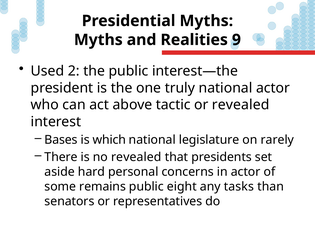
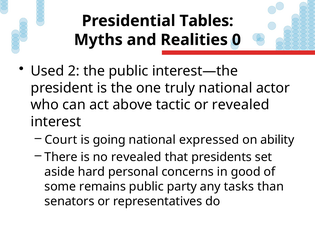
Presidential Myths: Myths -> Tables (206, 21)
9: 9 -> 0 (236, 40)
Bases: Bases -> Court (61, 139)
which: which -> going (109, 139)
legislature: legislature -> expressed (209, 139)
rarely: rarely -> ability (277, 139)
in actor: actor -> good (246, 171)
eight: eight -> party (182, 186)
